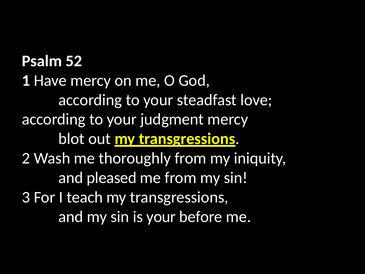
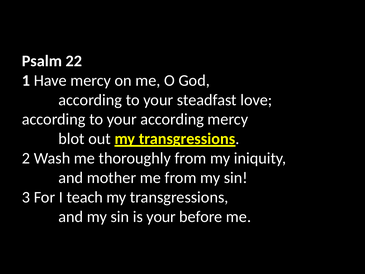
52: 52 -> 22 (74, 61)
your judgment: judgment -> according (172, 119)
pleased: pleased -> mother (112, 178)
